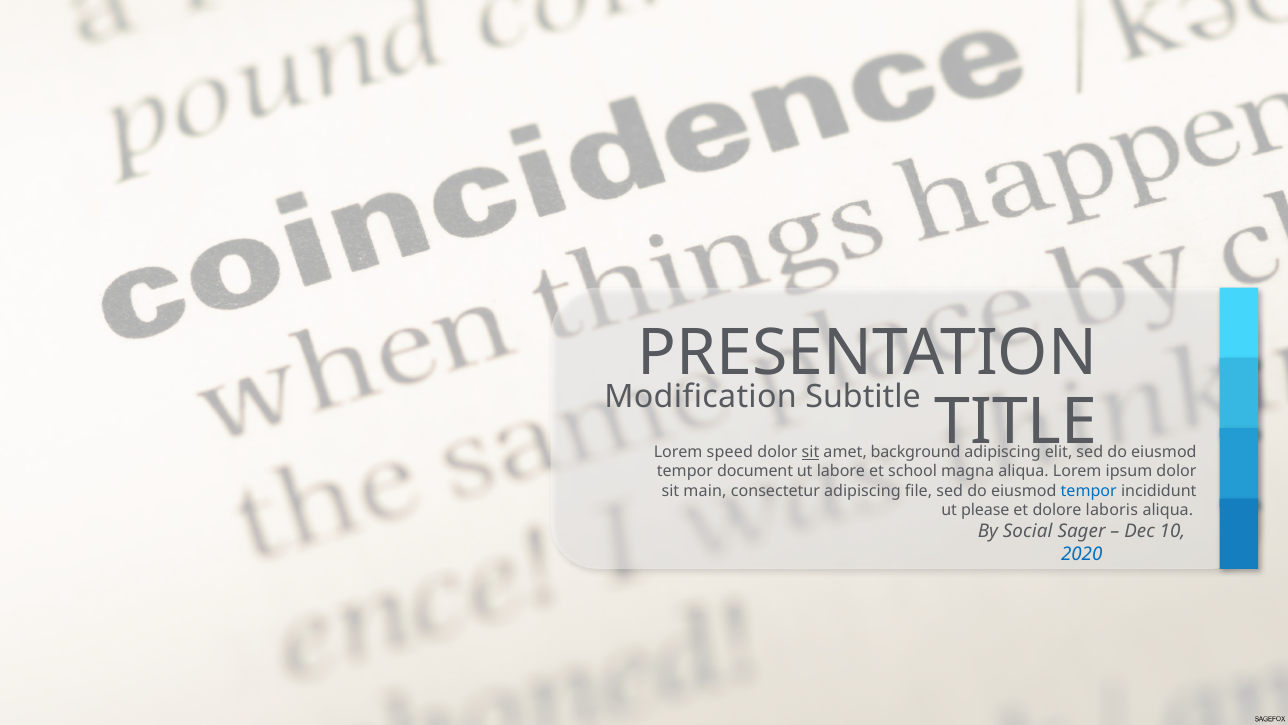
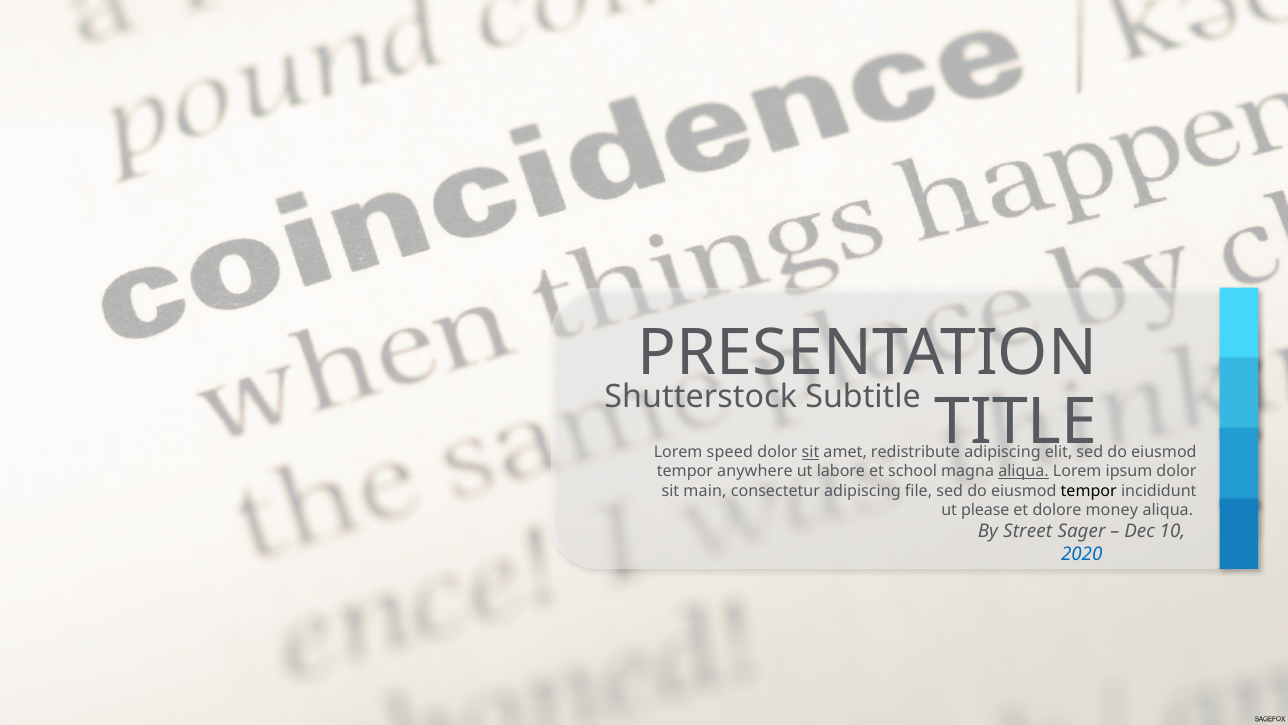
Modification: Modification -> Shutterstock (701, 396)
background: background -> redistribute (915, 452)
document: document -> anywhere (755, 471)
aliqua underline: none -> present (1023, 471)
tempor colour: blue -> black (1089, 491)
laboris: laboris -> money (1112, 510)
Social: Social -> Street (1028, 531)
